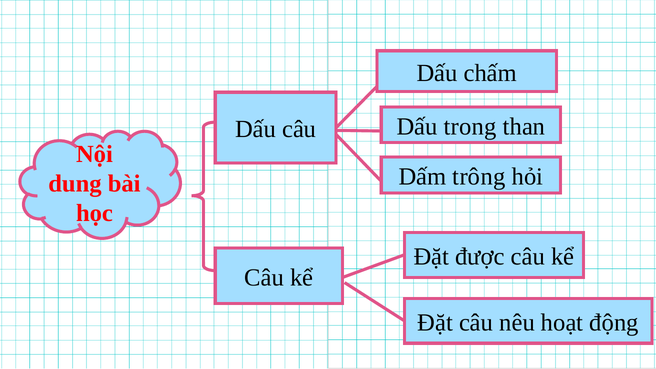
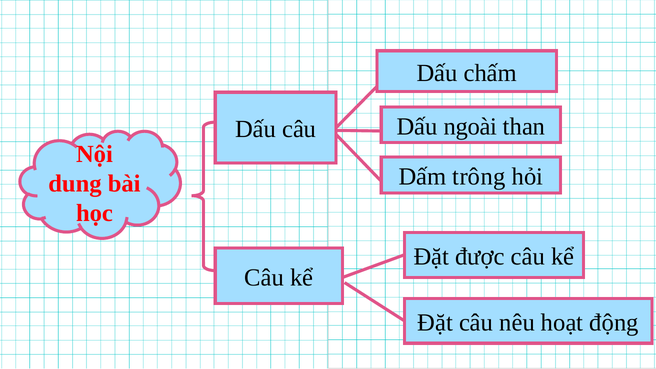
trong: trong -> ngoài (470, 127)
